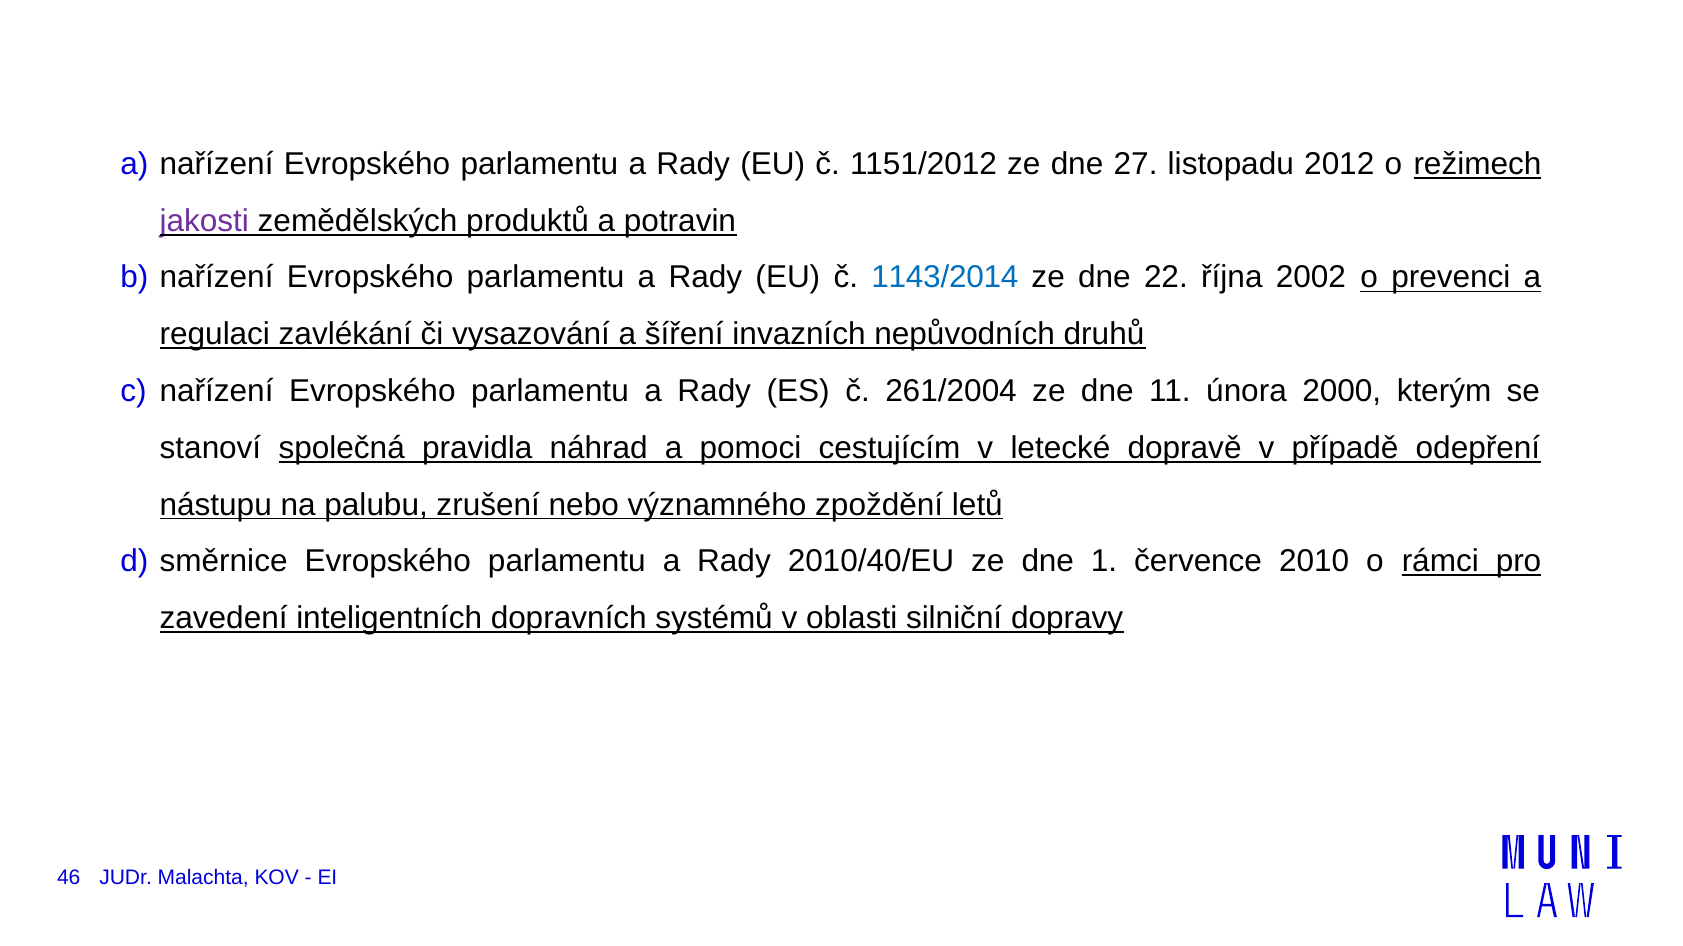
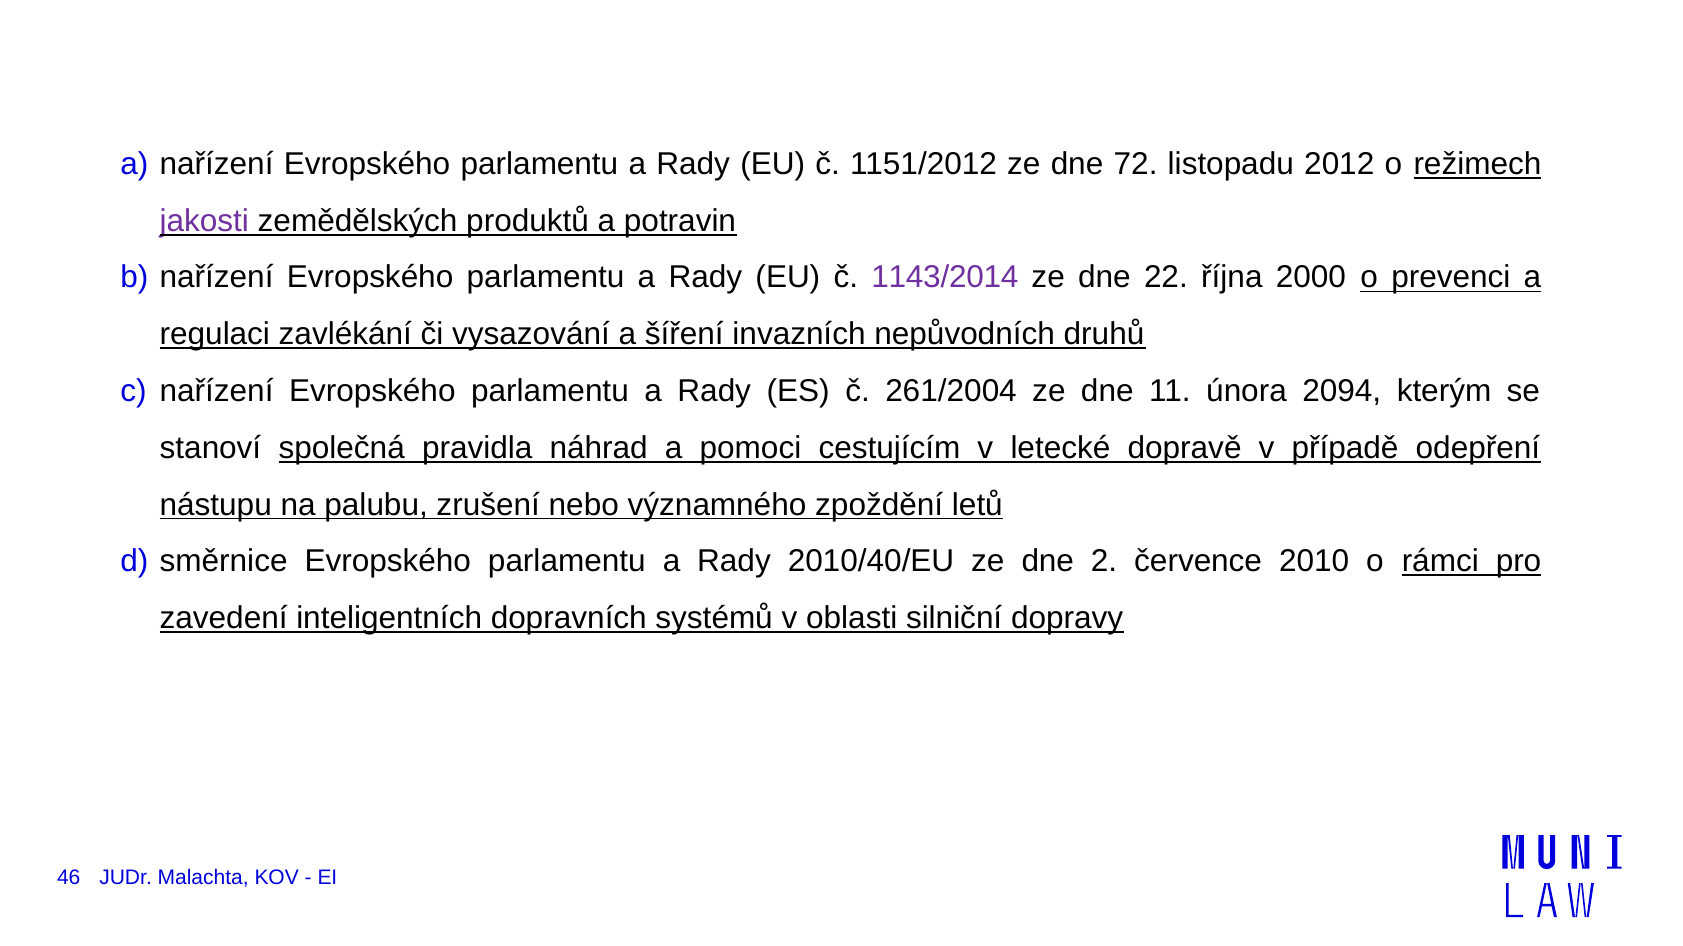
27: 27 -> 72 (1136, 164)
1143/2014 colour: blue -> purple (945, 278)
2002: 2002 -> 2000 (1311, 278)
2000: 2000 -> 2094 (1342, 391)
1: 1 -> 2 (1104, 562)
